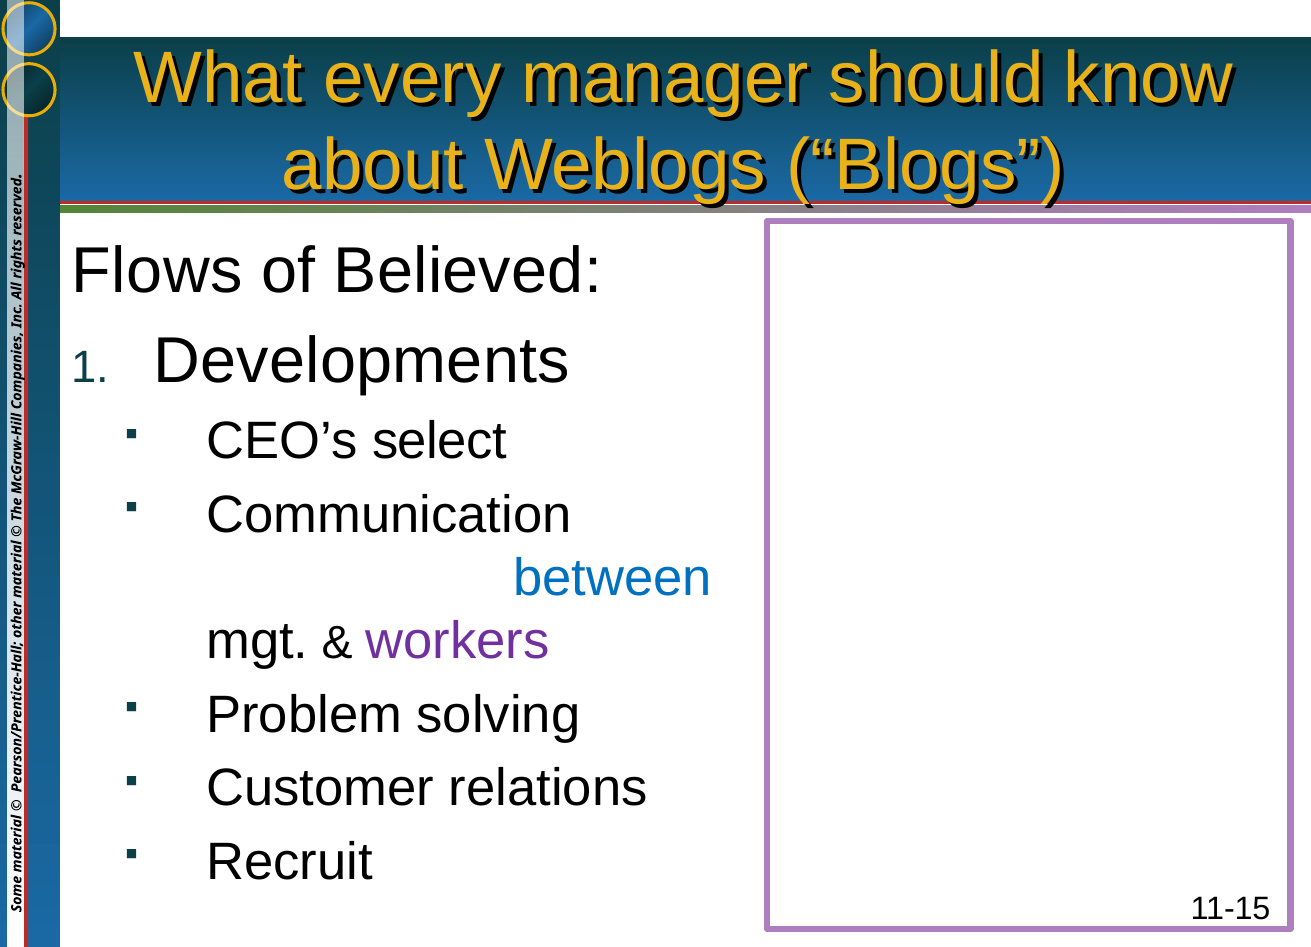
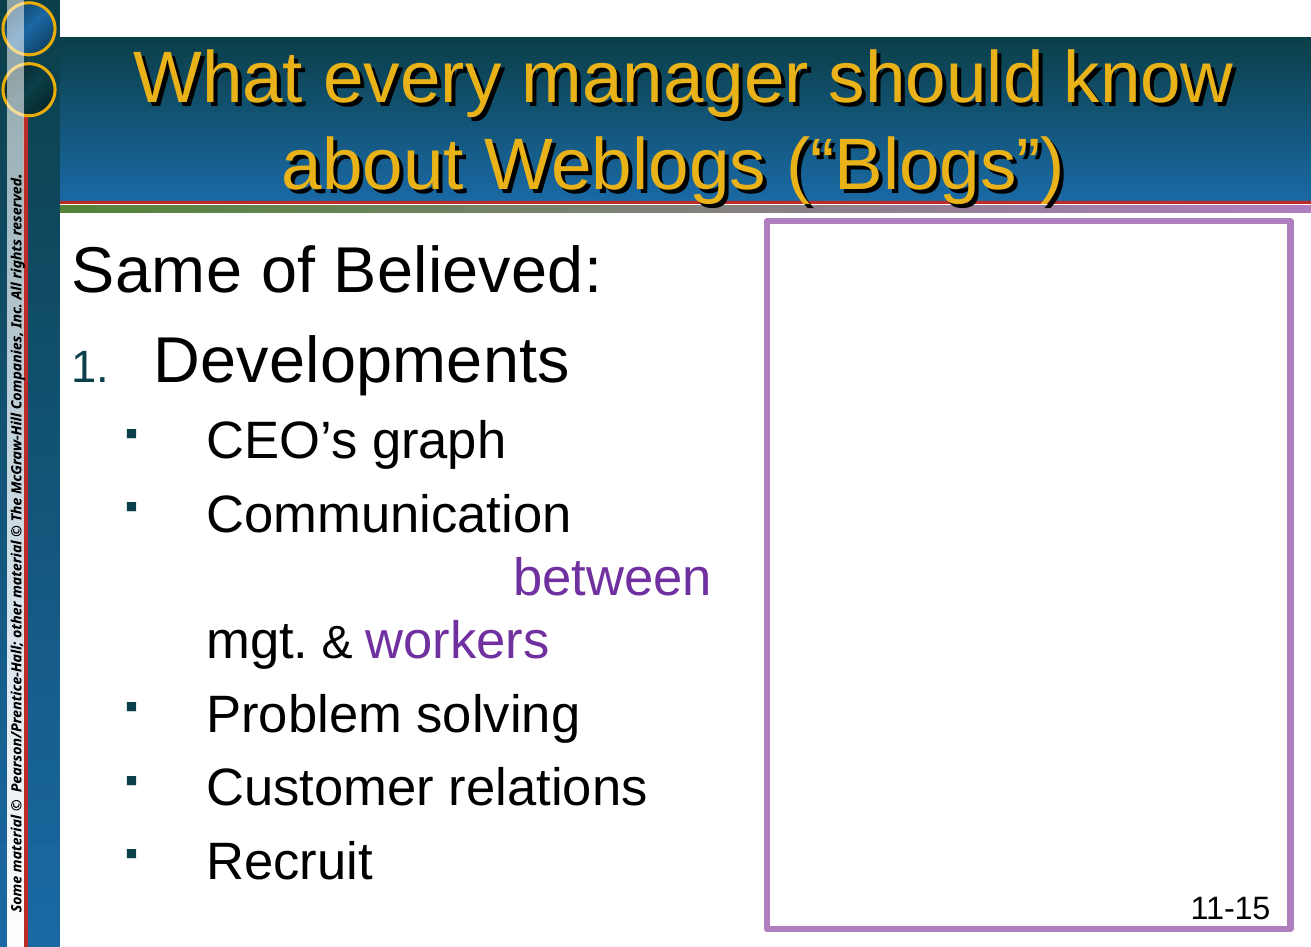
Flows: Flows -> Same (157, 271)
select: select -> graph (439, 442)
between colour: blue -> purple (613, 578)
